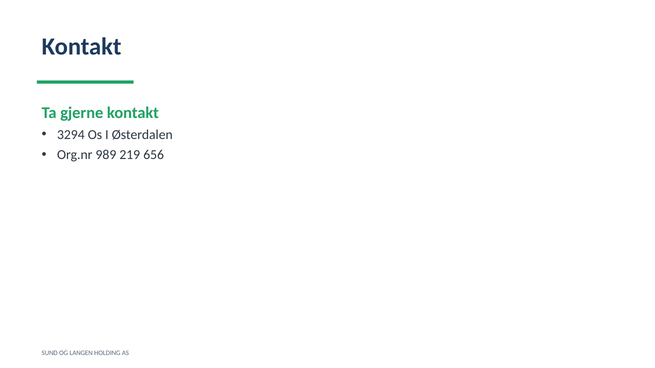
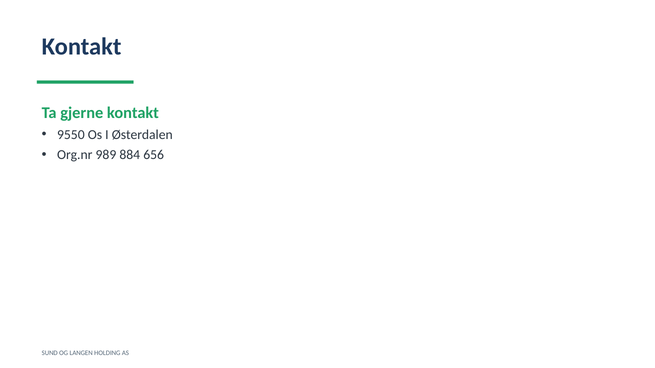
3294: 3294 -> 9550 (71, 135)
219: 219 -> 884 (130, 155)
